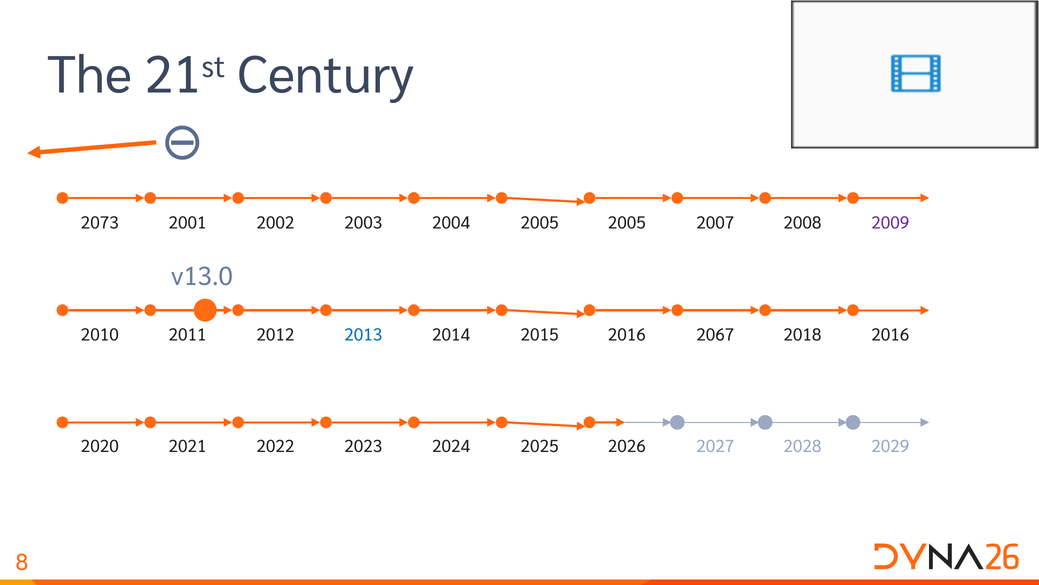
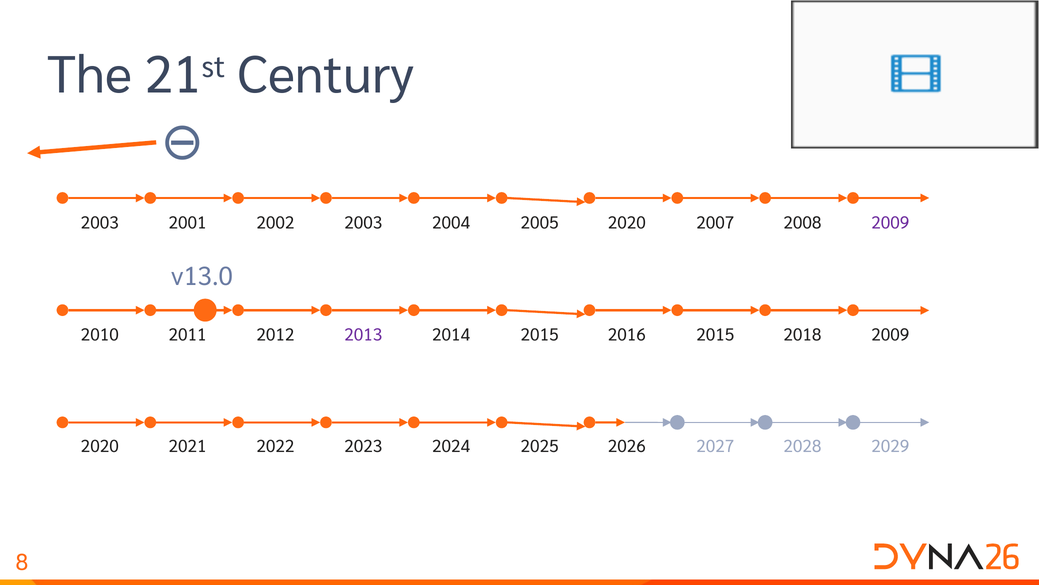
2073: 2073 -> 2003 (100, 223)
2005 2005: 2005 -> 2020 (627, 223)
2013 colour: blue -> purple (363, 335)
2016 2067: 2067 -> 2015 (715, 335)
2018 2016: 2016 -> 2009 (890, 335)
